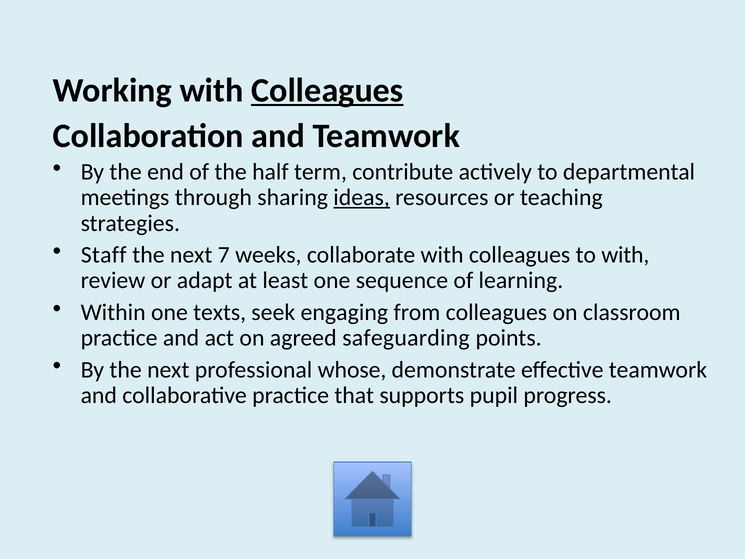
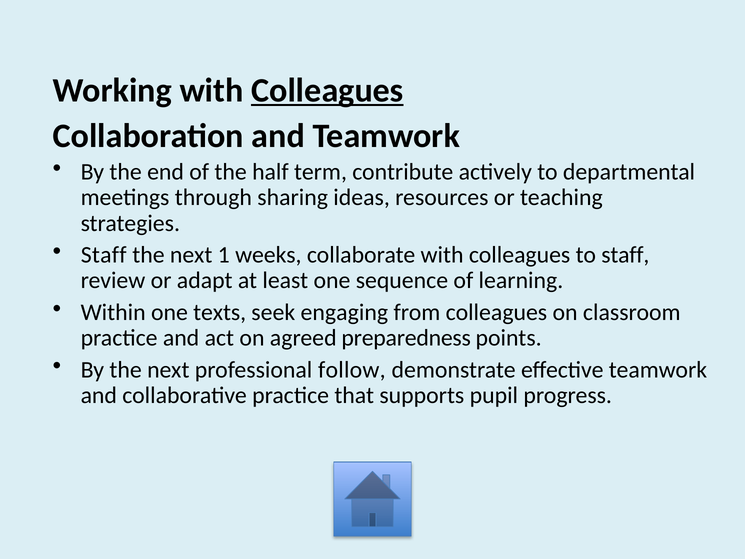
ideas underline: present -> none (362, 197)
7: 7 -> 1 (224, 255)
to with: with -> staff (625, 255)
safeguarding: safeguarding -> preparedness (406, 338)
whose: whose -> follow (352, 369)
